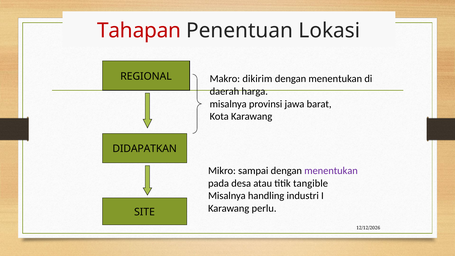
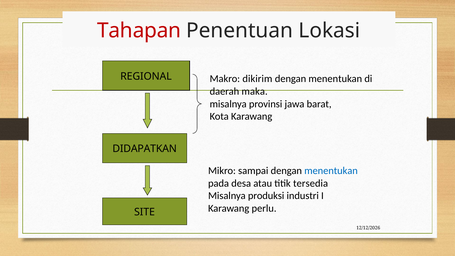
harga: harga -> maka (255, 91)
menentukan colour: purple -> blue (331, 171)
tangible: tangible -> tersedia (311, 183)
handling: handling -> produksi (266, 196)
